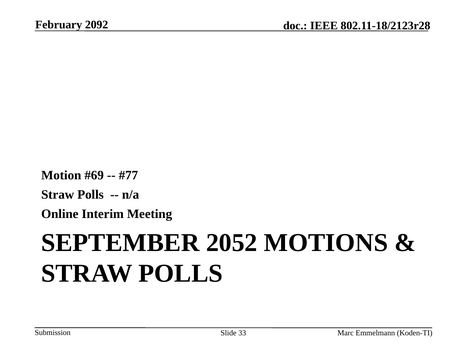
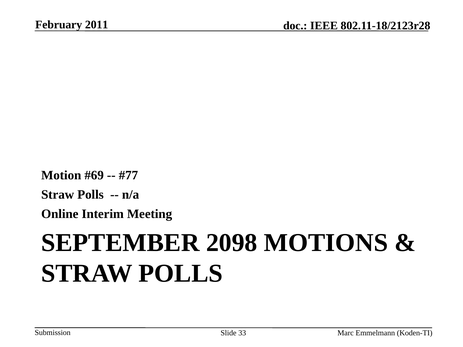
2092: 2092 -> 2011 (97, 25)
2052: 2052 -> 2098 (232, 243)
